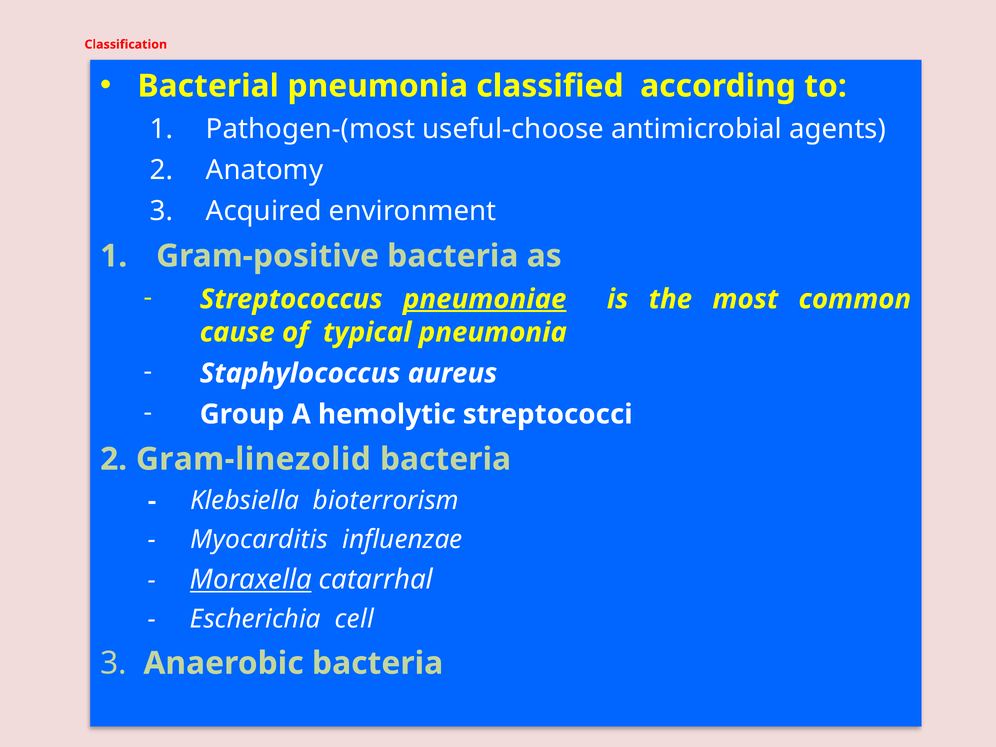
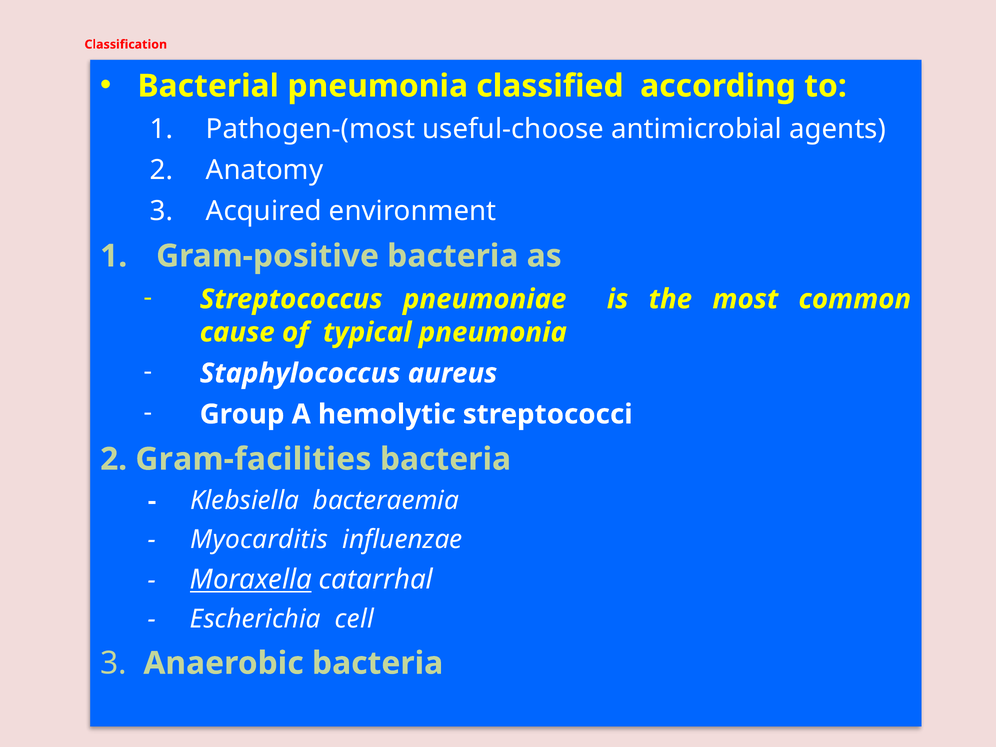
pneumoniae underline: present -> none (485, 299)
Gram-linezolid: Gram-linezolid -> Gram-facilities (253, 459)
bioterrorism: bioterrorism -> bacteraemia (386, 501)
